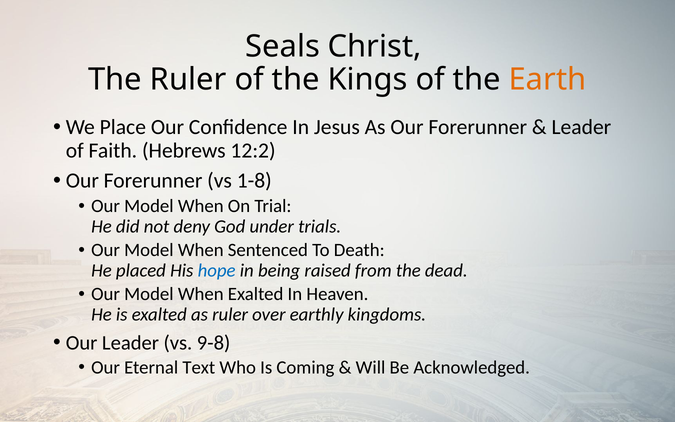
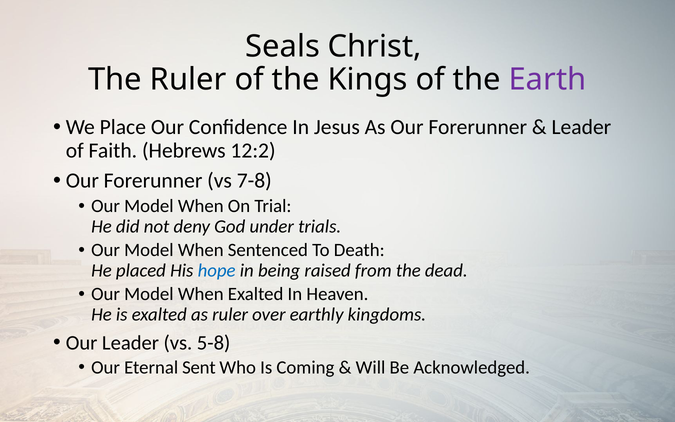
Earth colour: orange -> purple (548, 80)
1-8: 1-8 -> 7-8 (254, 181)
9-8: 9-8 -> 5-8 (214, 343)
Text: Text -> Sent (199, 367)
